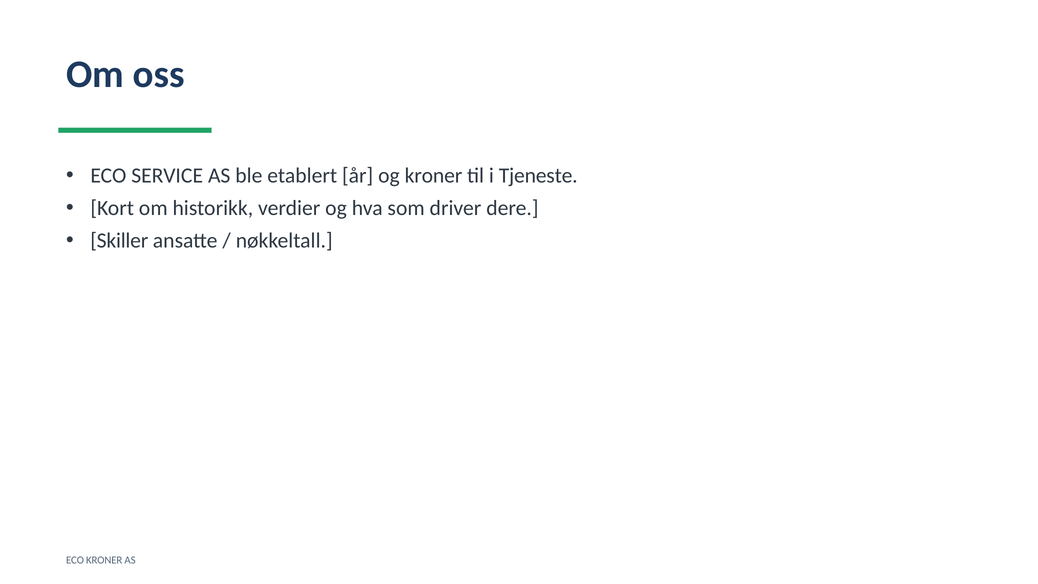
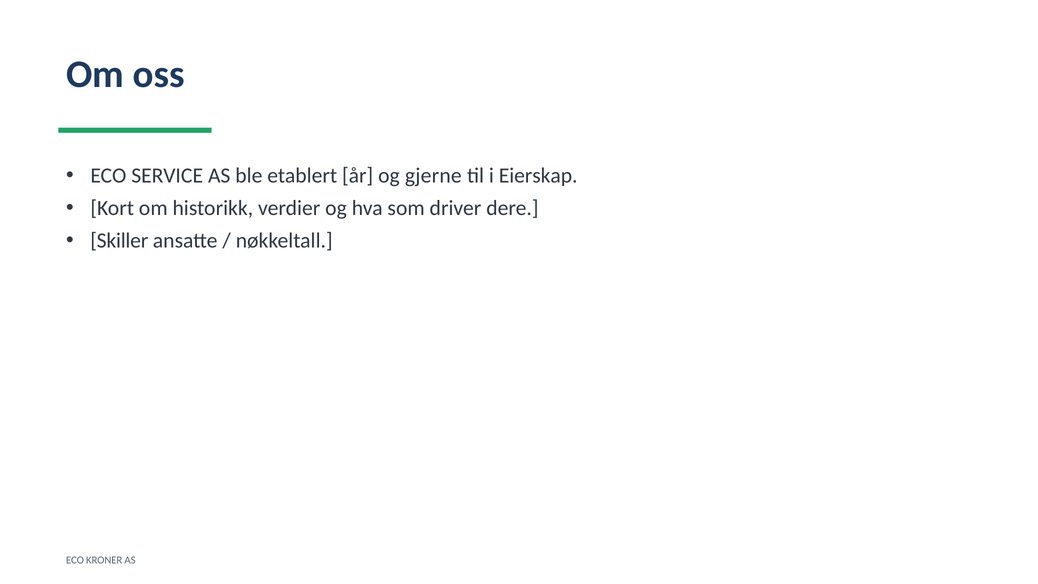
og kroner: kroner -> gjerne (433, 176)
Tjeneste: Tjeneste -> Eierskap (538, 176)
